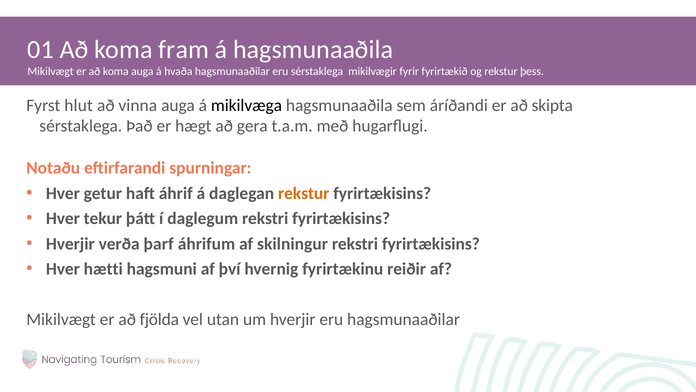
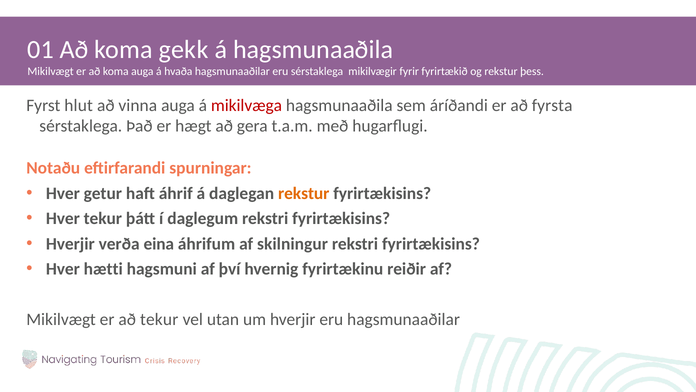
fram: fram -> gekk (184, 50)
mikilvæga colour: black -> red (246, 105)
skipta: skipta -> fyrsta (552, 105)
þarf: þarf -> eina (159, 244)
að fjölda: fjölda -> tekur (159, 319)
